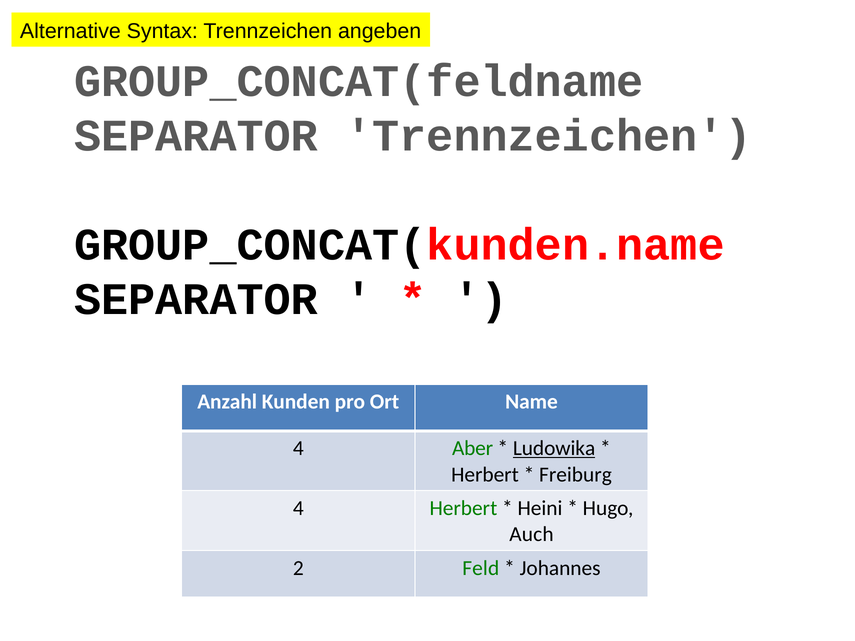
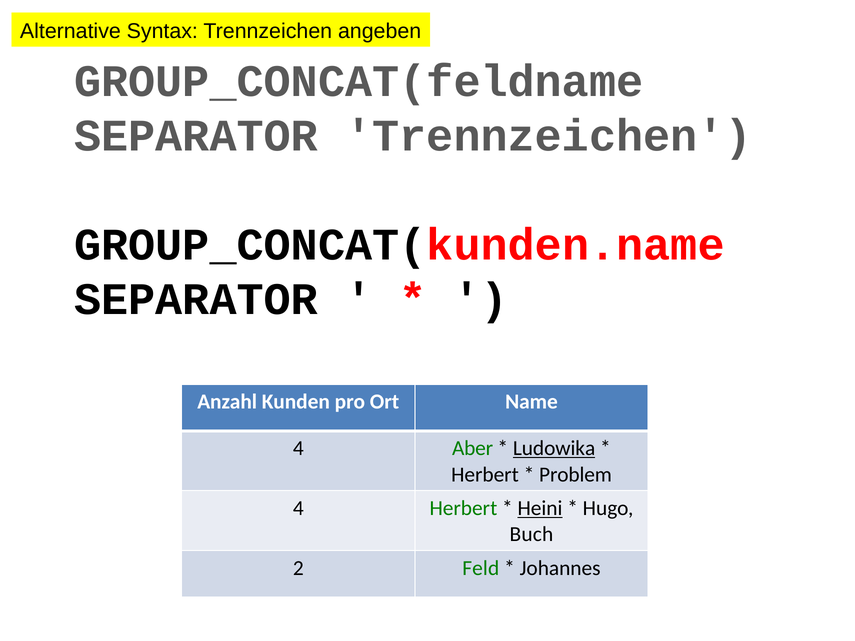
Freiburg: Freiburg -> Problem (576, 475)
Heini underline: none -> present (540, 508)
Auch: Auch -> Buch (531, 535)
